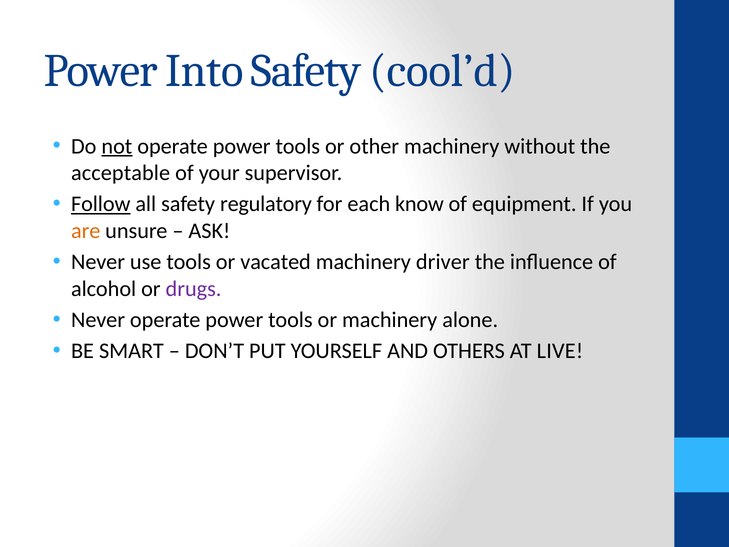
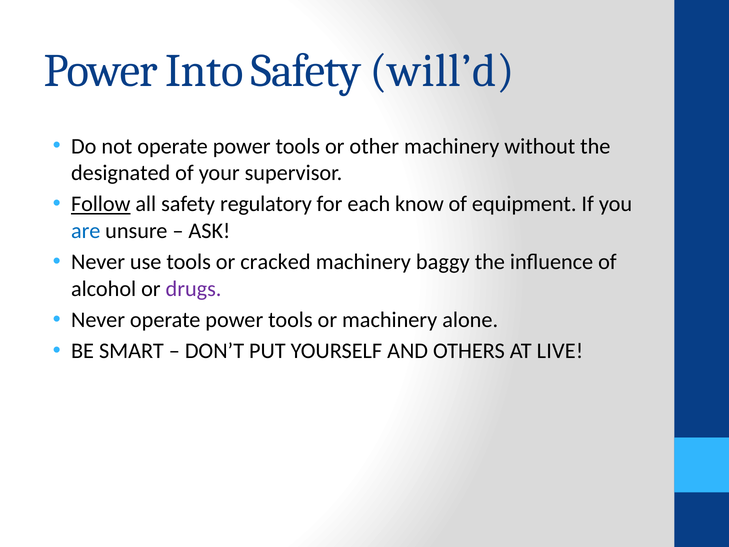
cool’d: cool’d -> will’d (442, 71)
not underline: present -> none (117, 146)
acceptable: acceptable -> designated (121, 173)
are colour: orange -> blue (86, 231)
vacated: vacated -> cracked (275, 262)
driver: driver -> baggy (443, 262)
